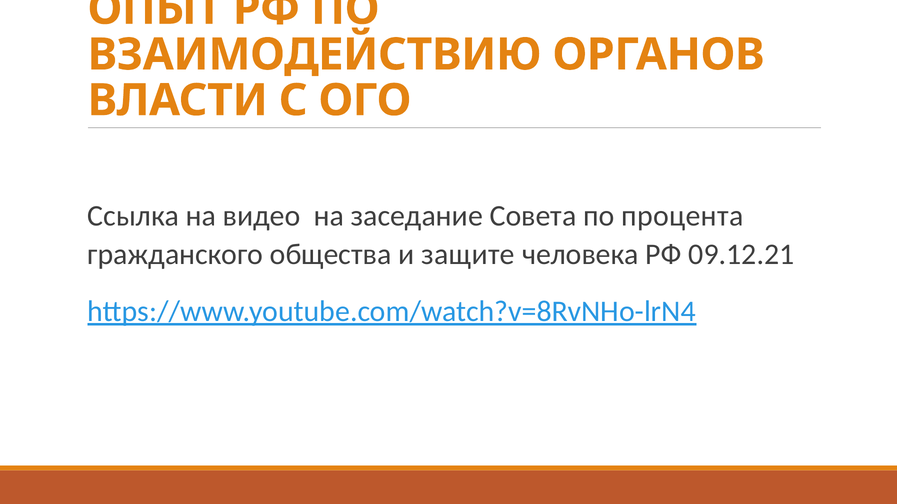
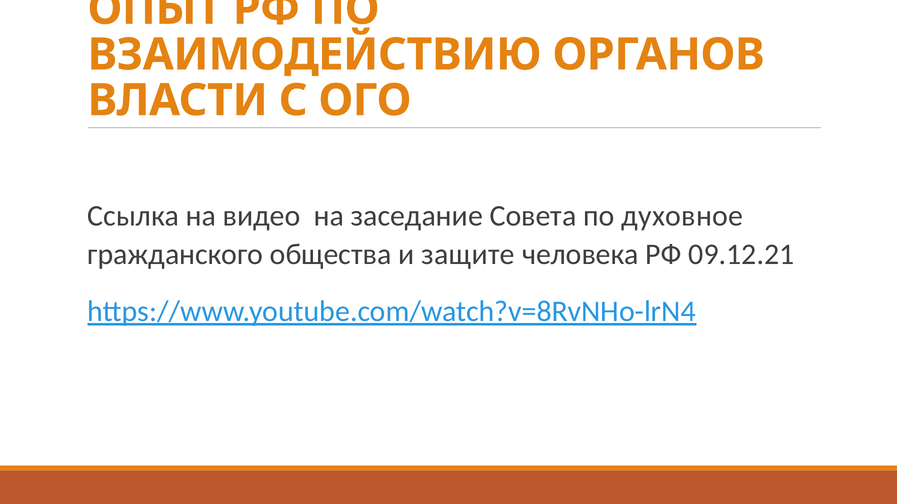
процента: процента -> духовное (682, 216)
